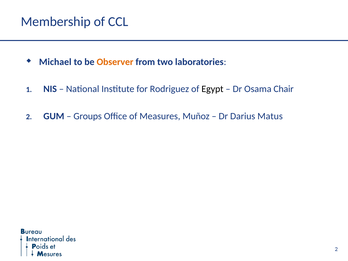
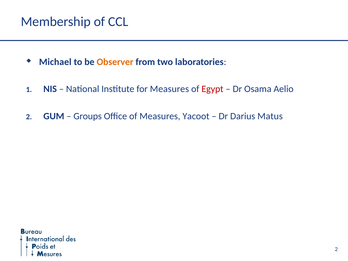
for Rodriguez: Rodriguez -> Measures (169, 89)
Egypt colour: black -> red (212, 89)
Chair: Chair -> Aelio (284, 89)
Muñoz: Muñoz -> Yacoot (196, 116)
